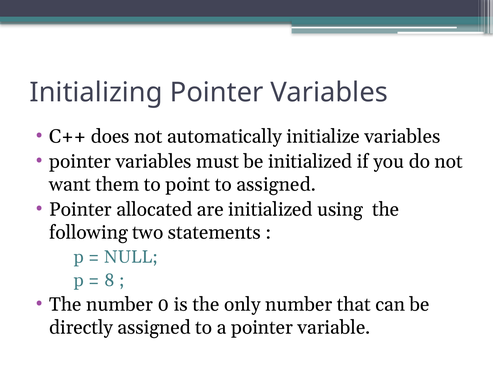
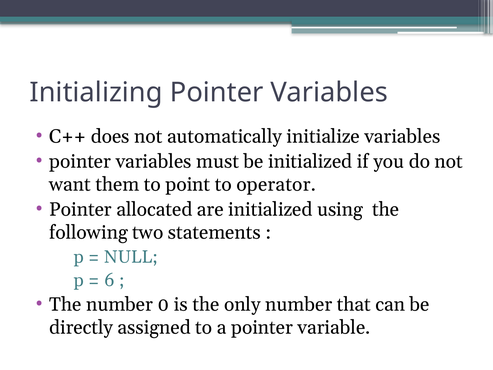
to assigned: assigned -> operator (276, 184)
8: 8 -> 6 (109, 280)
